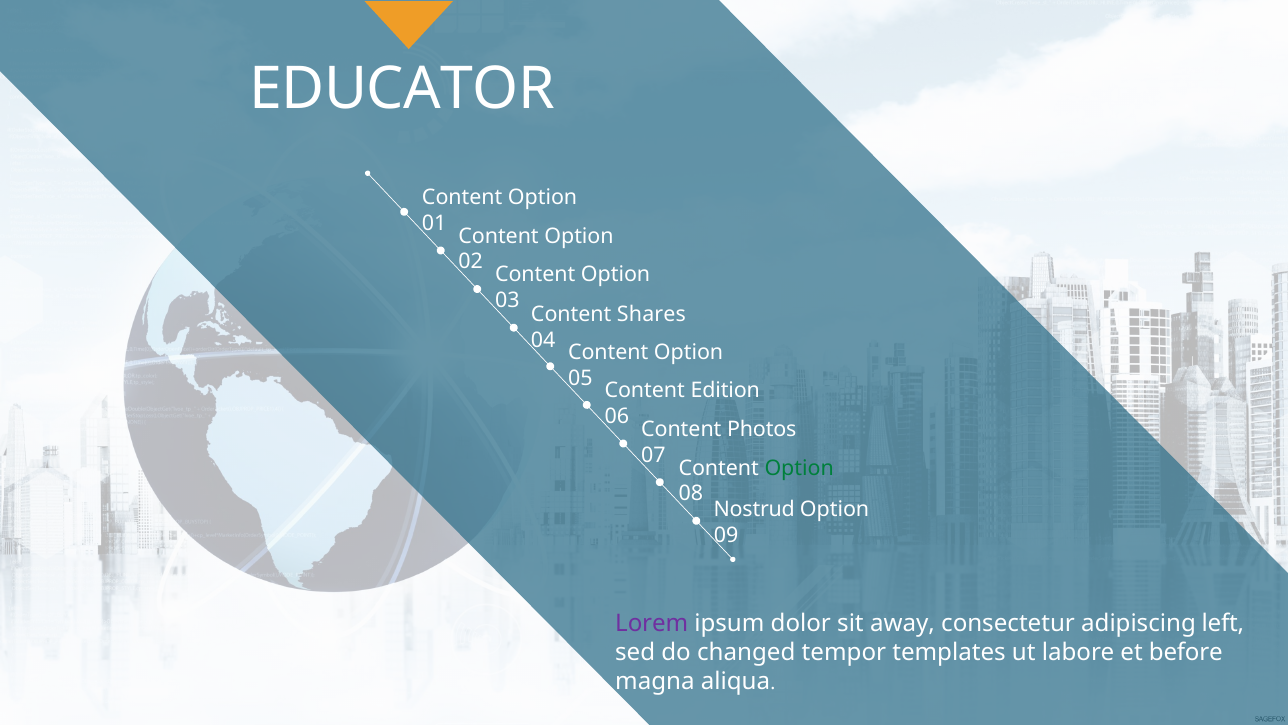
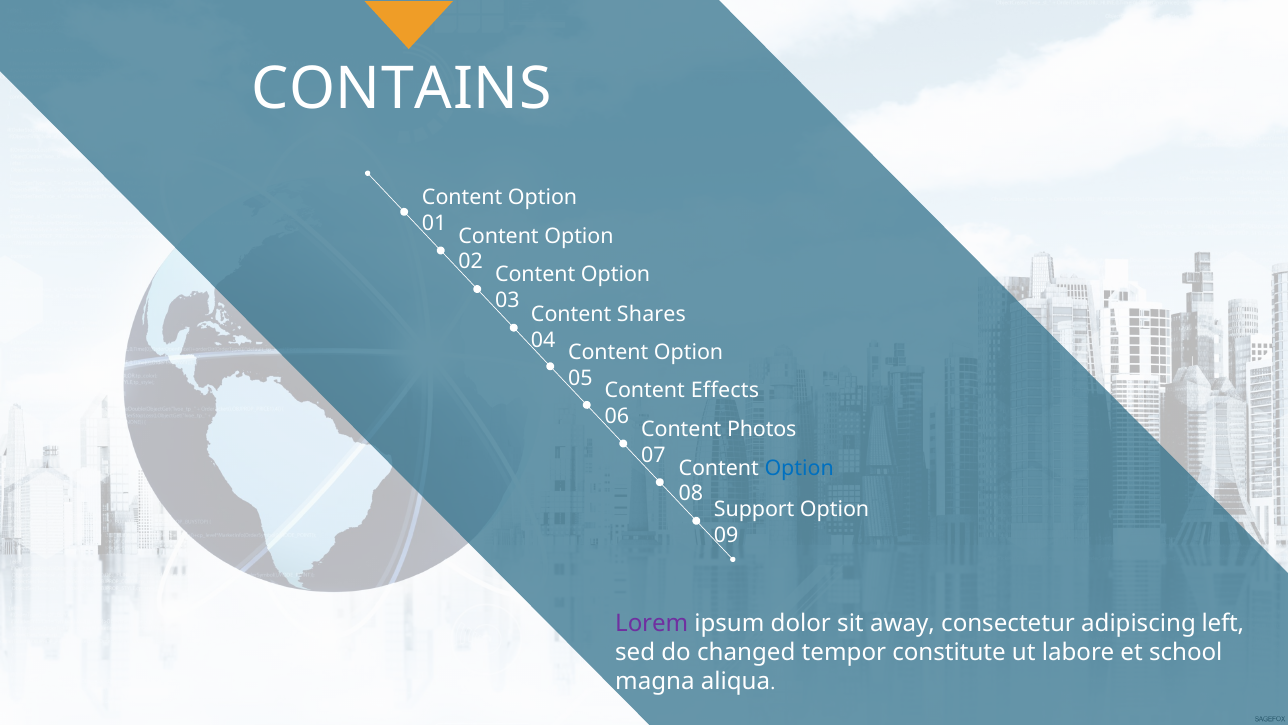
EDUCATOR: EDUCATOR -> CONTAINS (402, 89)
Edition: Edition -> Effects (725, 390)
Option colour: green -> blue (799, 468)
Nostrud: Nostrud -> Support (754, 509)
templates: templates -> constitute (949, 652)
before: before -> school (1186, 652)
